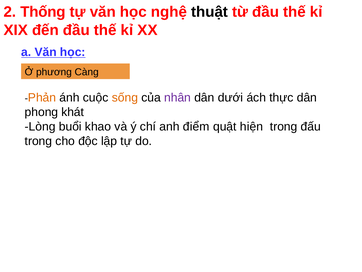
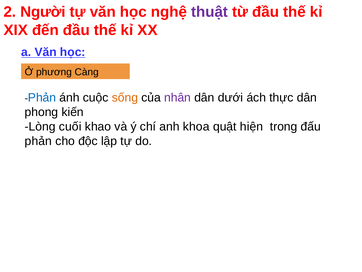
Thống: Thống -> Người (43, 12)
thuật colour: black -> purple (210, 12)
Phản colour: orange -> blue (42, 97)
khát: khát -> kiến (73, 112)
buổi: buổi -> cuối (70, 126)
điểm: điểm -> khoa (196, 126)
trong: trong -> phản (38, 141)
